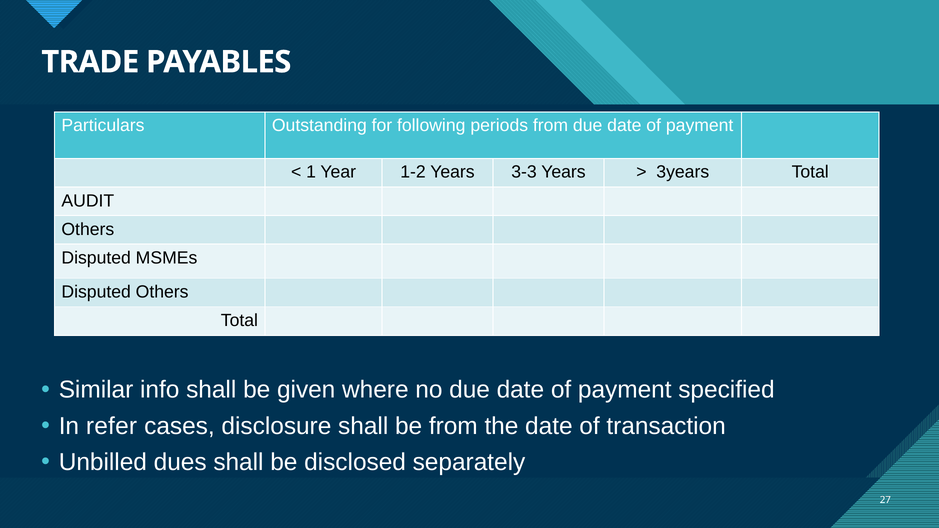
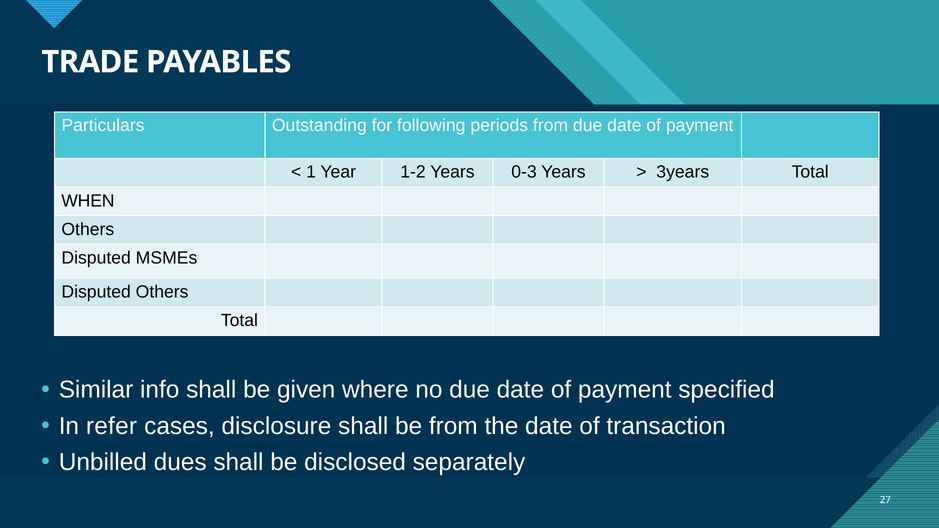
3-3: 3-3 -> 0-3 (524, 172)
AUDIT: AUDIT -> WHEN (88, 201)
